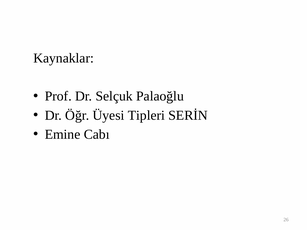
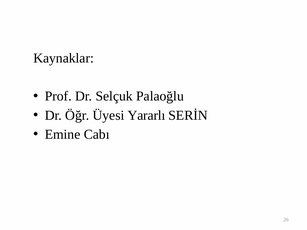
Tipleri: Tipleri -> Yararlı (146, 115)
